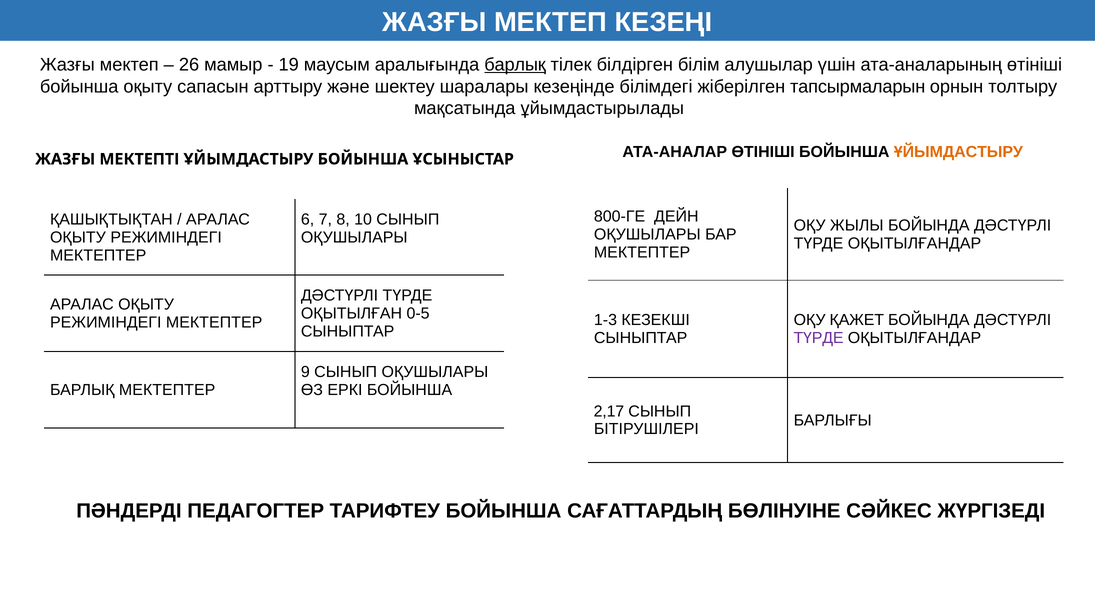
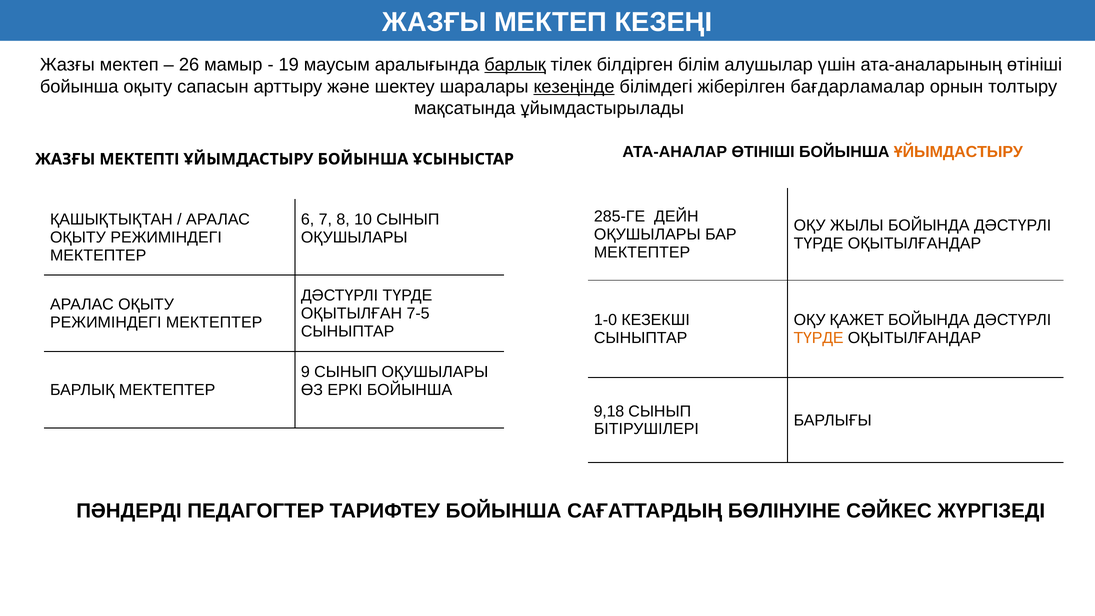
кезеңінде underline: none -> present (574, 87)
тапсырмаларын: тапсырмаларын -> бағдарламалар (858, 87)
800-ГЕ: 800-ГЕ -> 285-ГЕ (620, 216)
0-5: 0-5 -> 7-5 (418, 314)
1-3: 1-3 -> 1-0 (605, 320)
ТҮРДЕ colour: purple -> orange (819, 338)
2,17: 2,17 -> 9,18 (609, 411)
